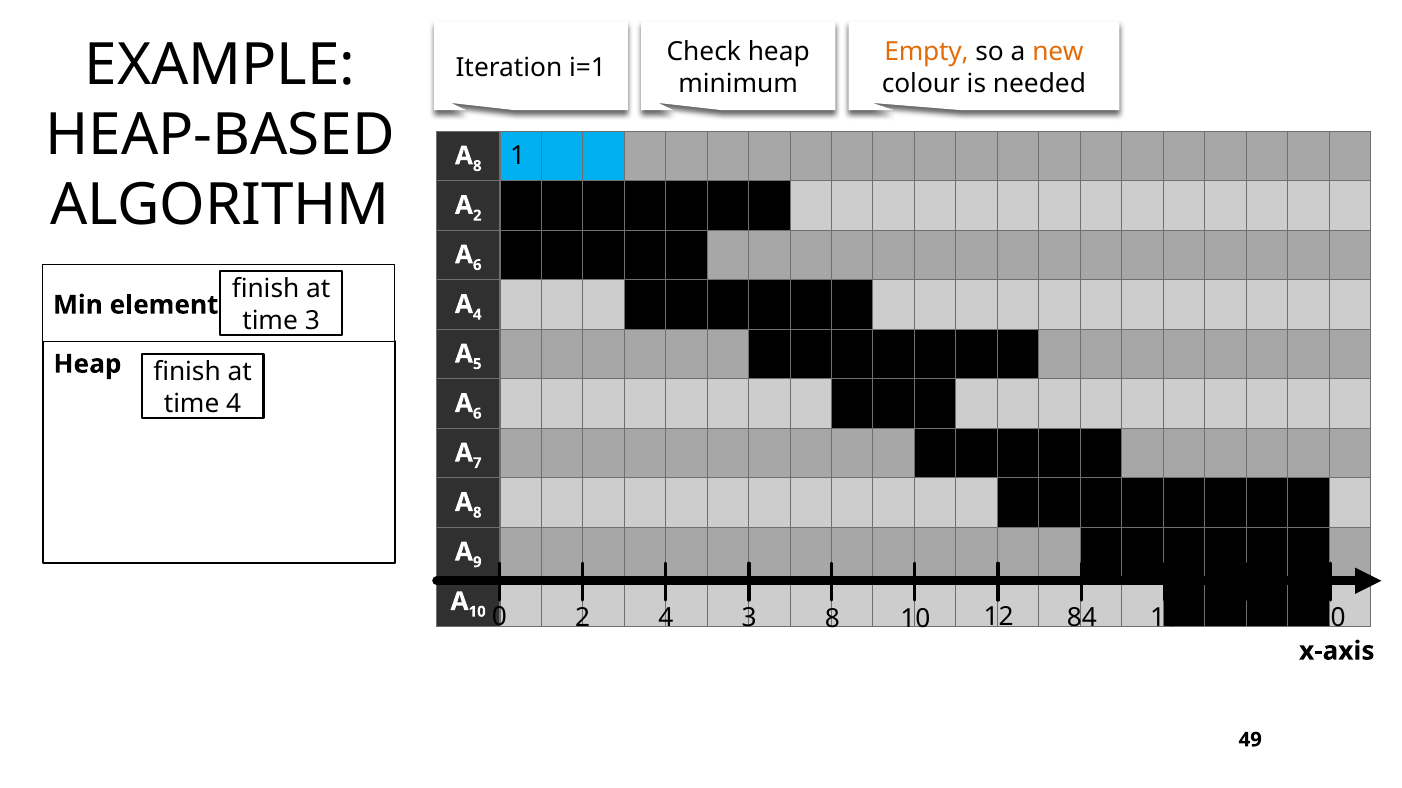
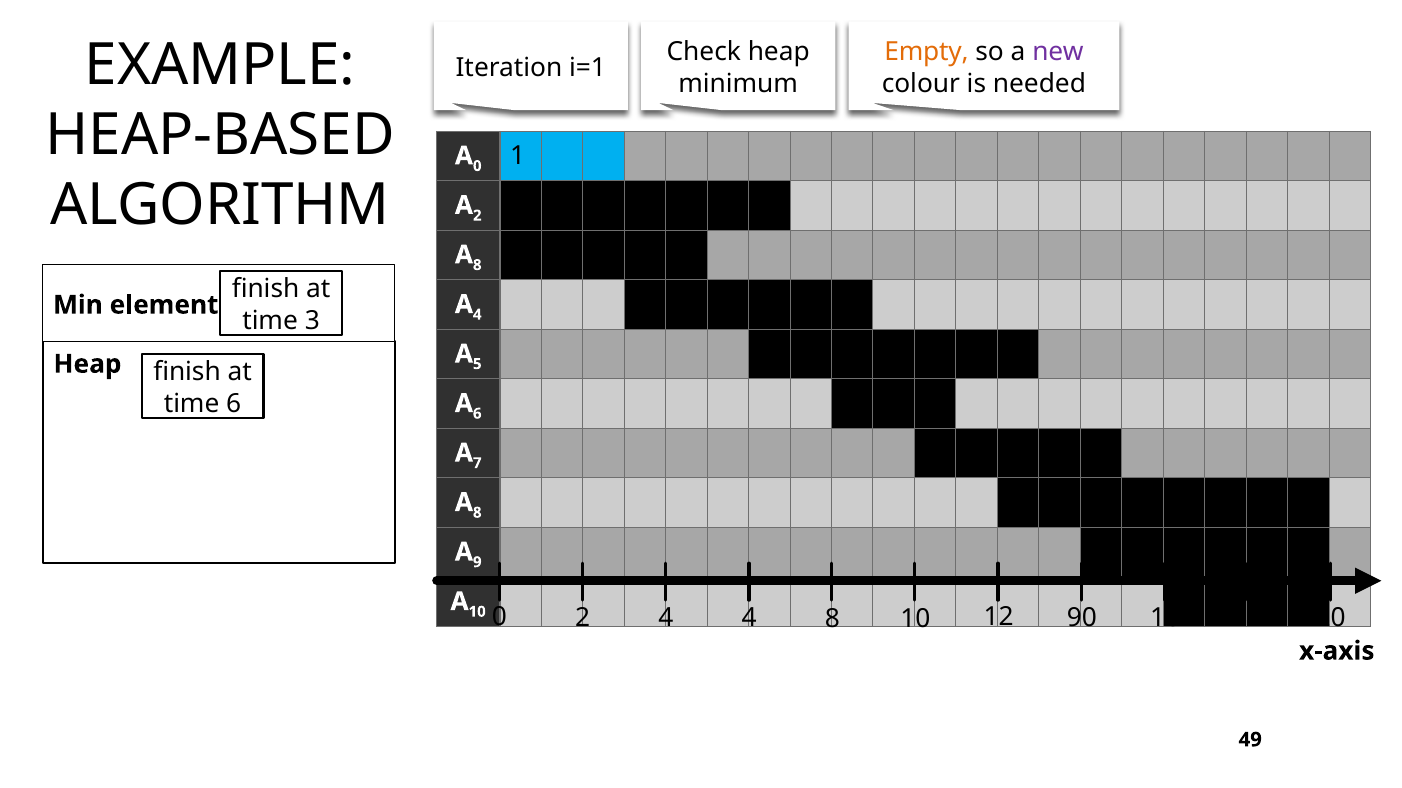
new colour: orange -> purple (1058, 52)
8: 8 -> 0 (477, 166)
6: 6 -> 8 (477, 265)
time 4: 4 -> 6 (234, 404)
4 3: 3 -> 4 (749, 618)
84: 84 -> 90 (1082, 618)
